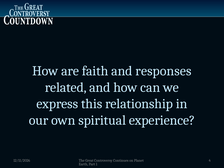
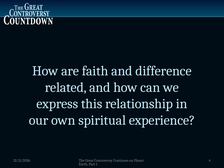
responses: responses -> difference (164, 71)
